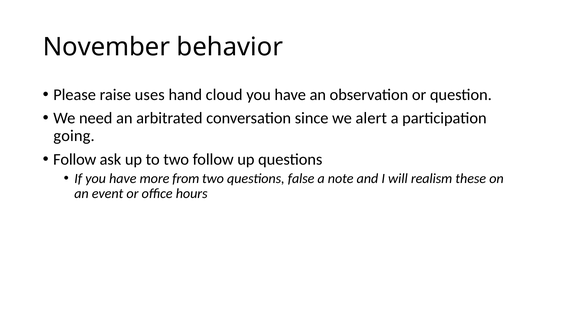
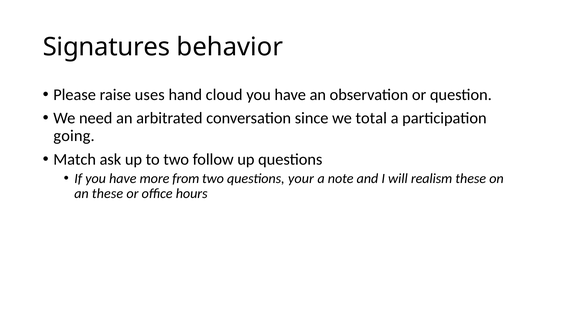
November: November -> Signatures (106, 47)
alert: alert -> total (371, 118)
Follow: Follow -> Match (75, 160)
false: false -> your (301, 179)
an event: event -> these (107, 194)
